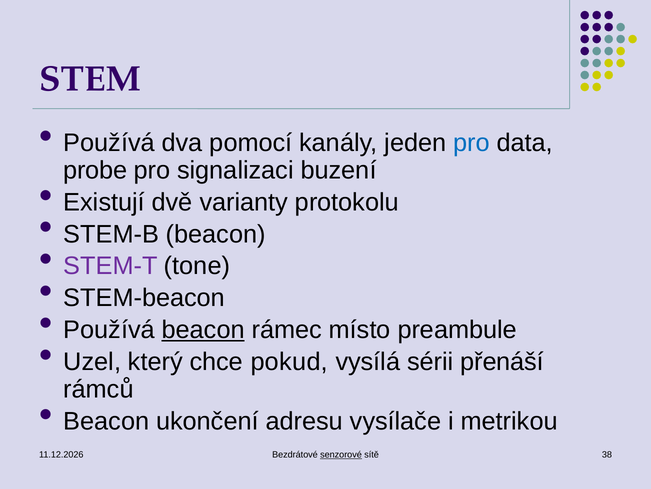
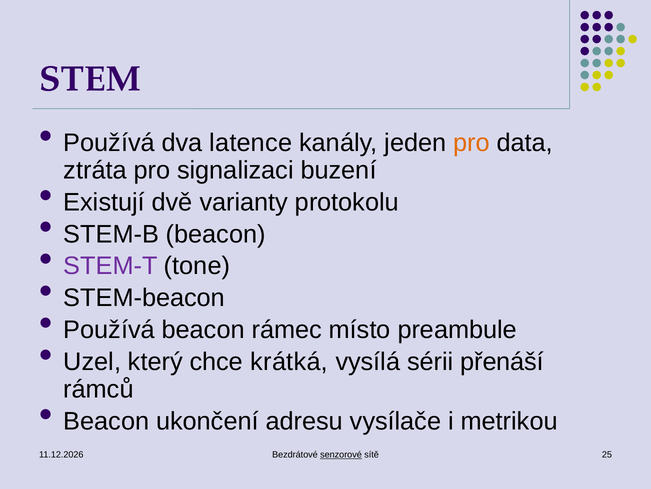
pomocí: pomocí -> latence (251, 143)
pro colour: blue -> orange (472, 143)
probe: probe -> ztráta (95, 170)
beacon underline: present -> none (203, 330)
pokud: pokud -> krátká (289, 361)
38: 38 -> 25 (607, 454)
